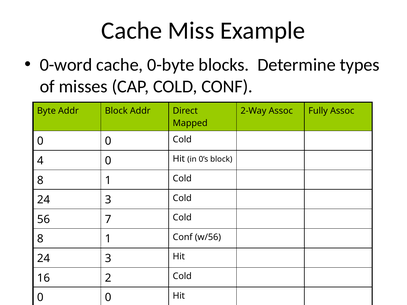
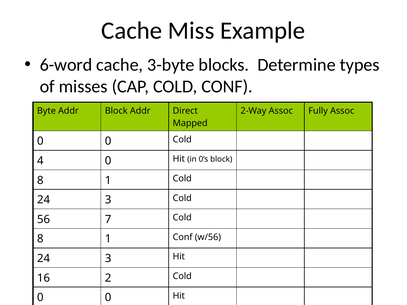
0-word: 0-word -> 6-word (66, 65)
0-byte: 0-byte -> 3-byte (171, 65)
